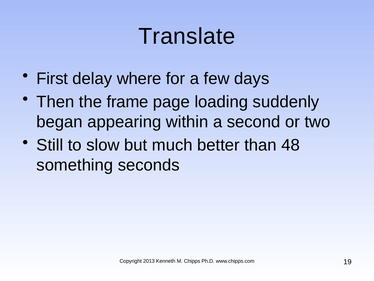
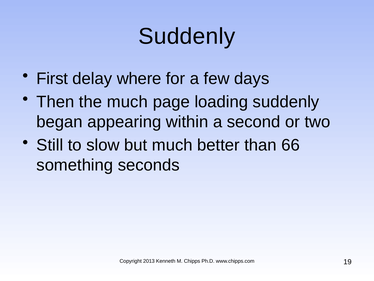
Translate: Translate -> Suddenly (187, 36)
the frame: frame -> much (127, 102)
48: 48 -> 66 (291, 145)
